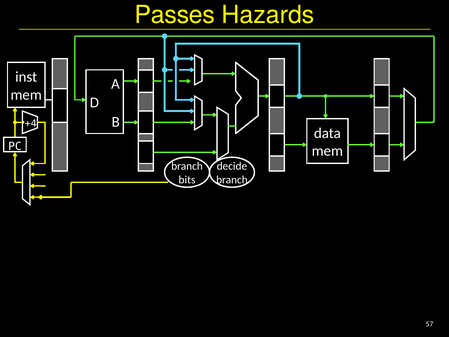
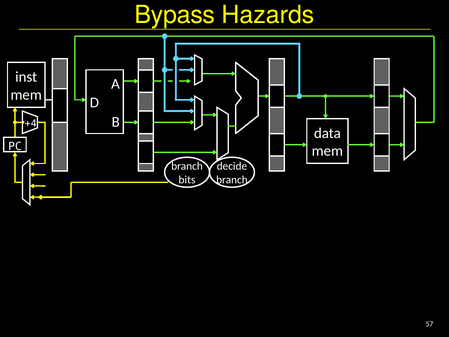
Passes: Passes -> Bypass (175, 15)
